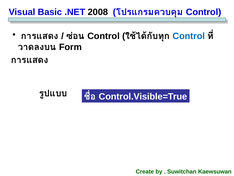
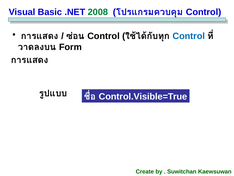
2008 colour: black -> green (98, 12)
